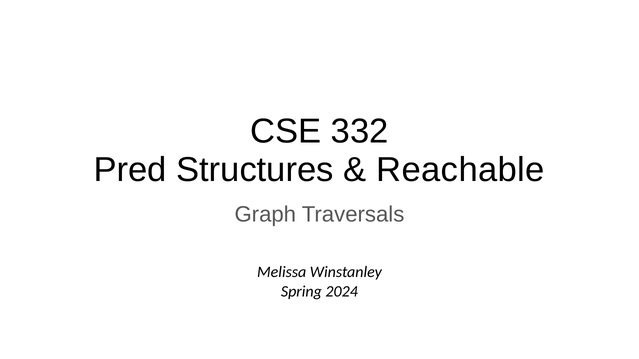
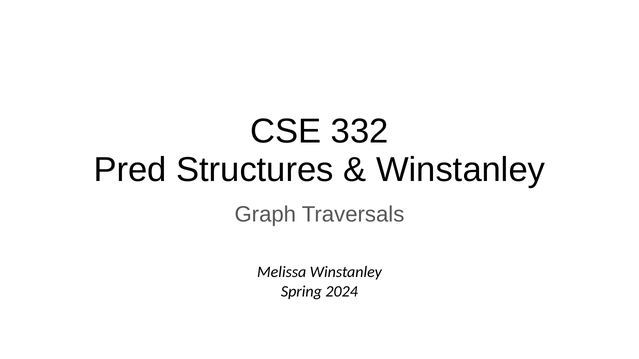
Reachable: Reachable -> Winstanley (461, 170)
